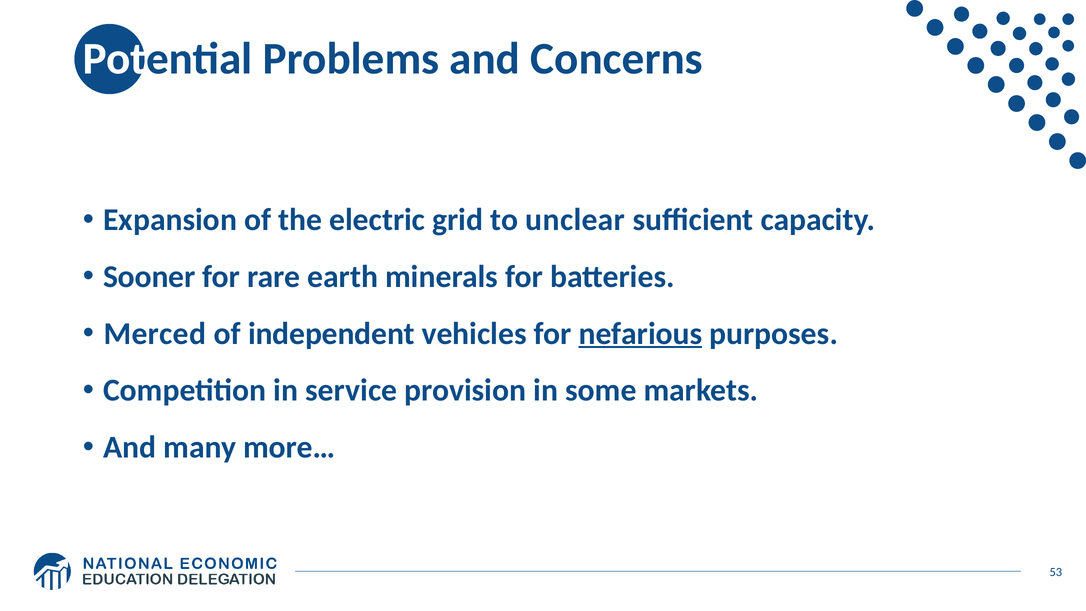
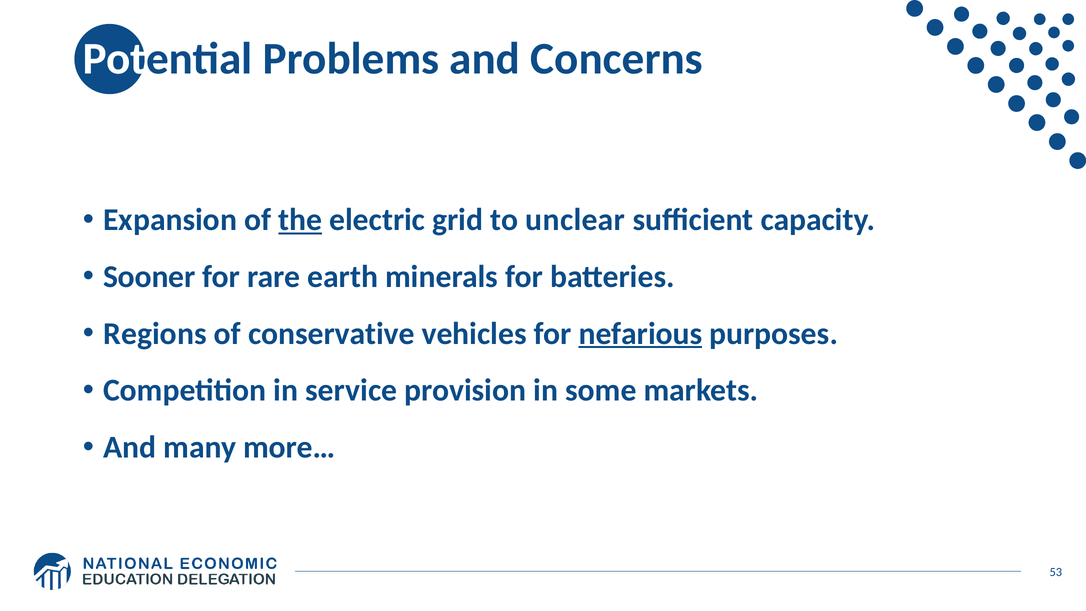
the underline: none -> present (300, 220)
Merced: Merced -> Regions (155, 333)
independent: independent -> conservative (331, 333)
